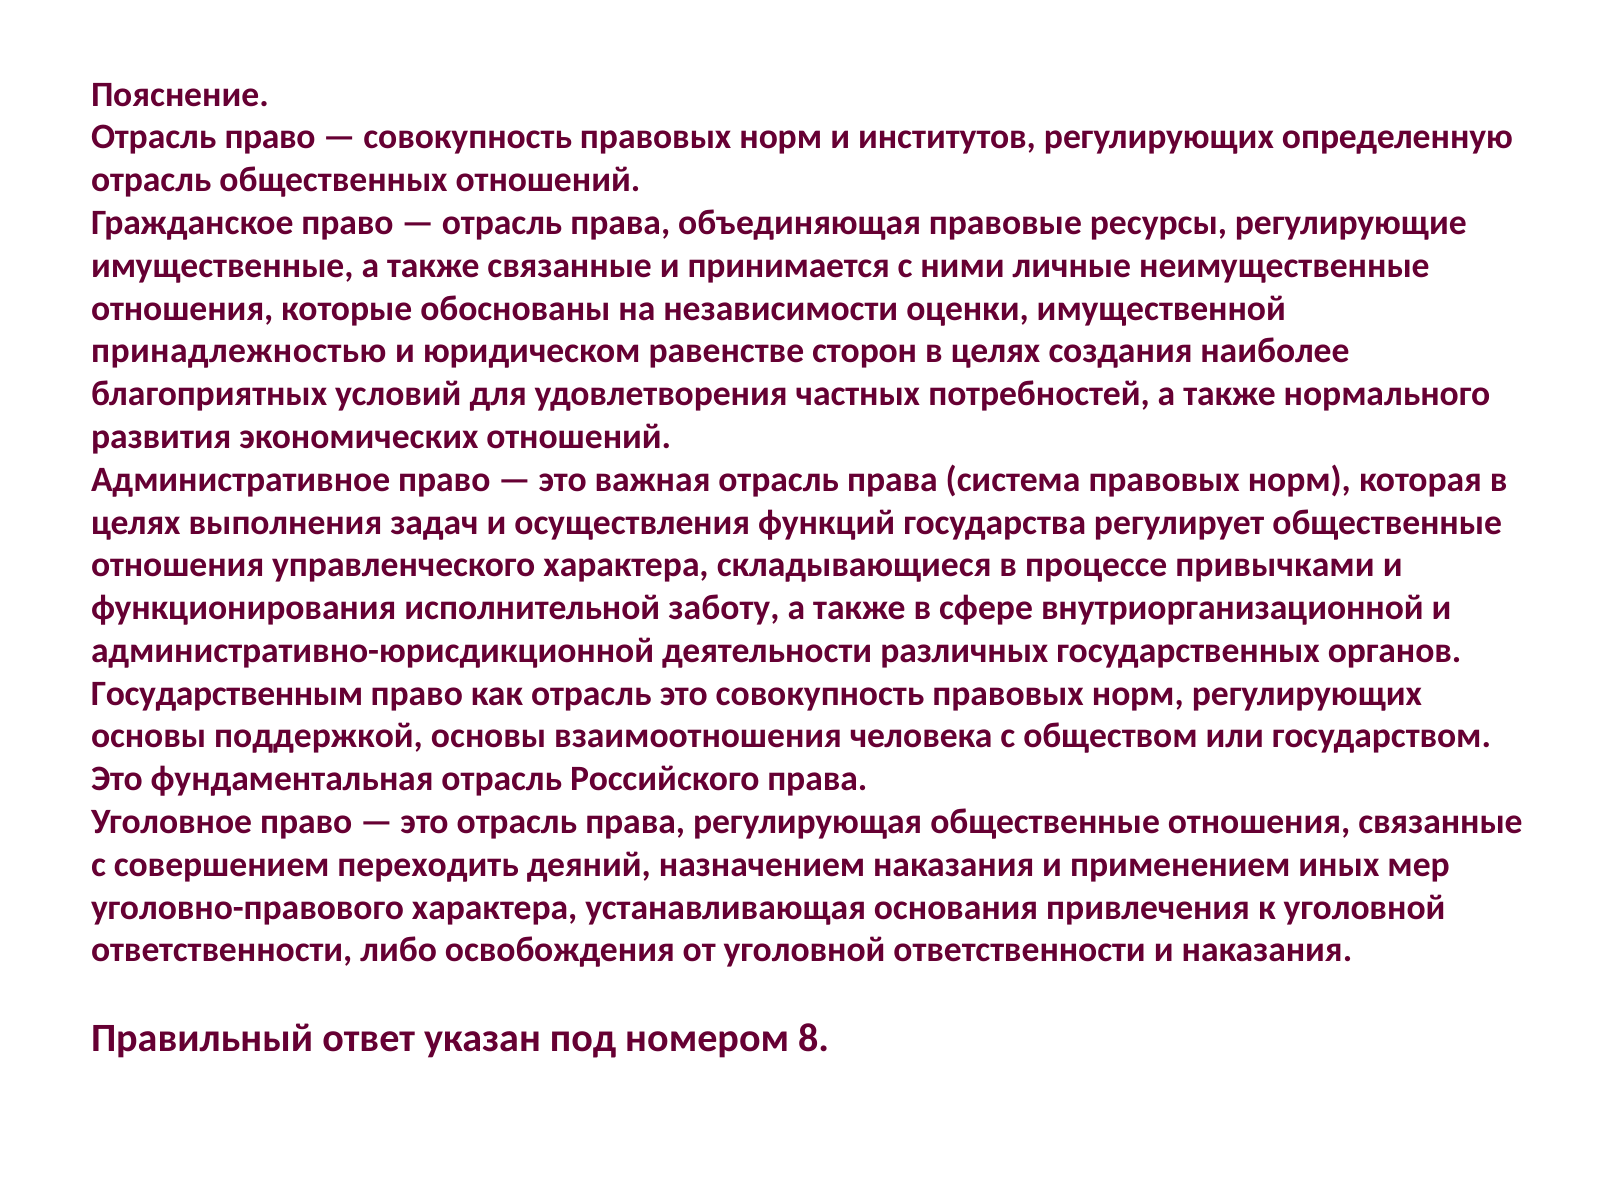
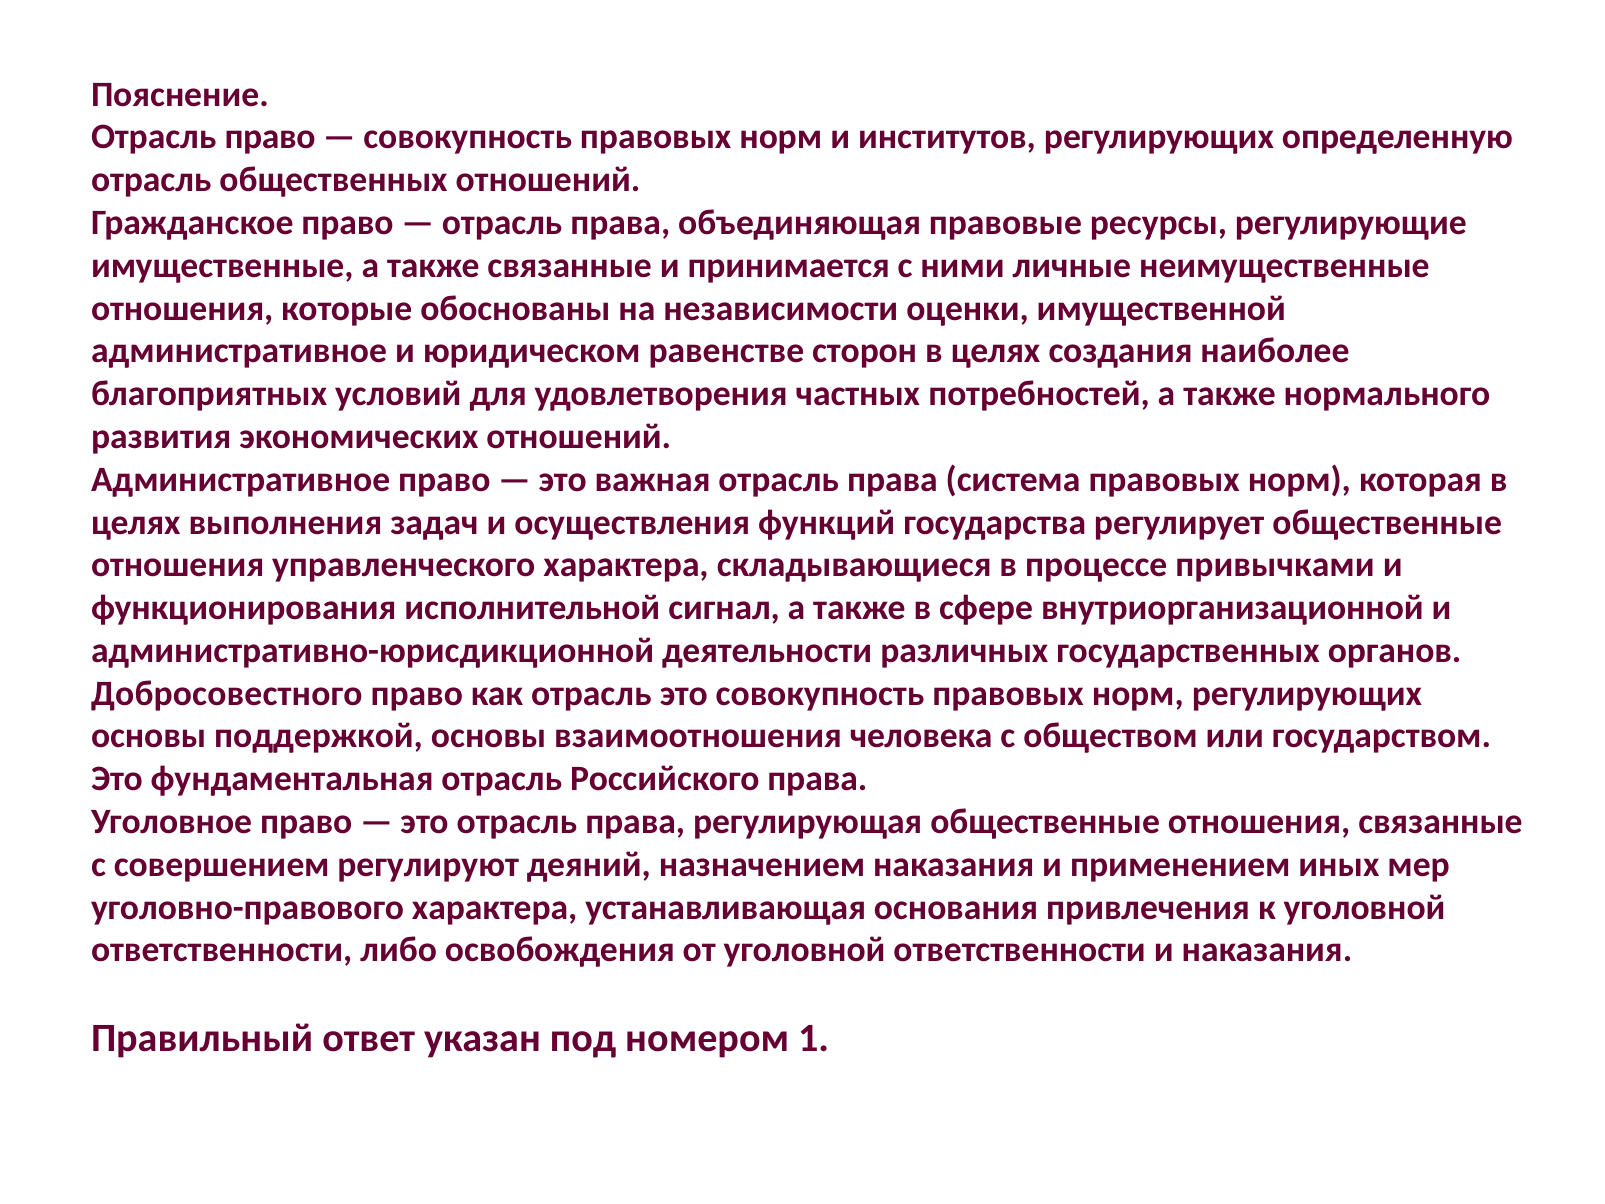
принадлежностью: принадлежностью -> административное (239, 351)
заботу: заботу -> сигнал (724, 608)
Государственным: Государственным -> Добросовестного (227, 693)
переходить: переходить -> регулируют (428, 864)
8: 8 -> 1 (814, 1039)
